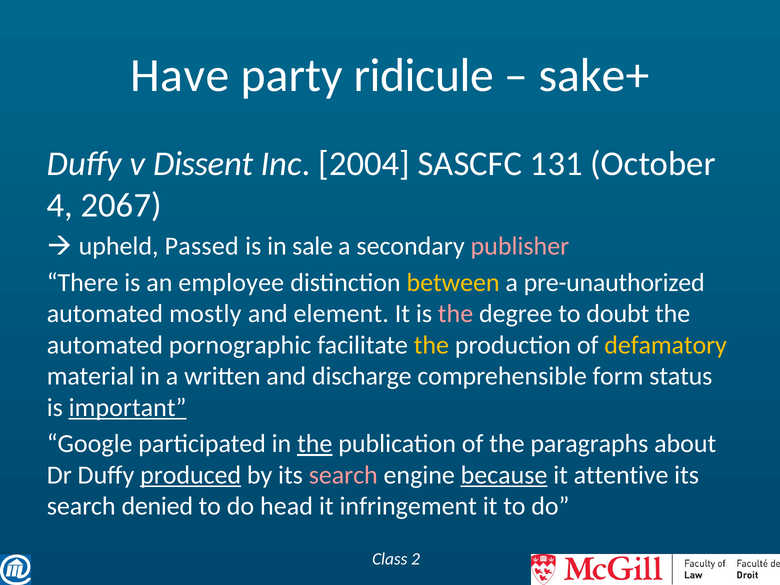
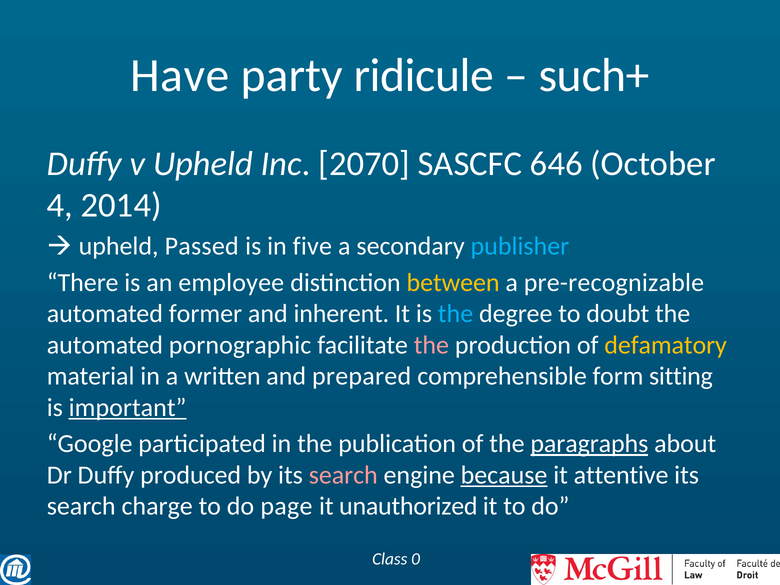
sake+: sake+ -> such+ (594, 76)
v Dissent: Dissent -> Upheld (203, 164)
2004: 2004 -> 2070 (364, 164)
131: 131 -> 646 (556, 164)
2067: 2067 -> 2014 (121, 205)
sale: sale -> five (312, 246)
publisher colour: pink -> light blue (520, 246)
pre-unauthorized: pre-unauthorized -> pre-recognizable (614, 283)
mostly: mostly -> former (205, 314)
element: element -> inherent (341, 314)
the colour: pink -> light blue (456, 314)
the colour: yellow -> pink (431, 345)
discharge: discharge -> prepared (362, 376)
status: status -> sitting (681, 376)
the underline: present -> none (315, 444)
paragraphs underline: none -> present (589, 444)
produced underline: present -> none (191, 475)
denied: denied -> charge (157, 506)
head: head -> page (286, 506)
infringement: infringement -> unauthorized (408, 506)
2: 2 -> 0 (416, 559)
